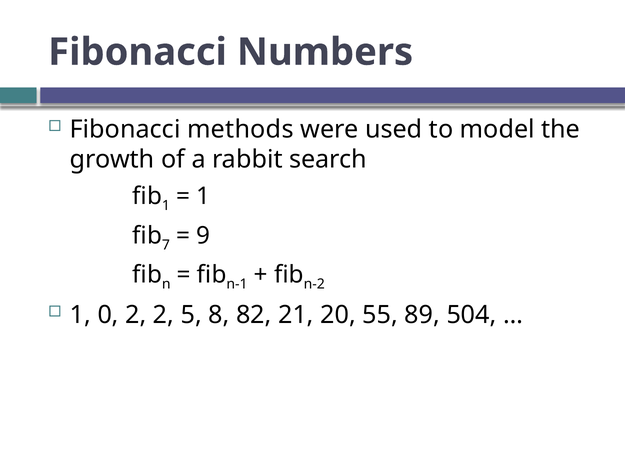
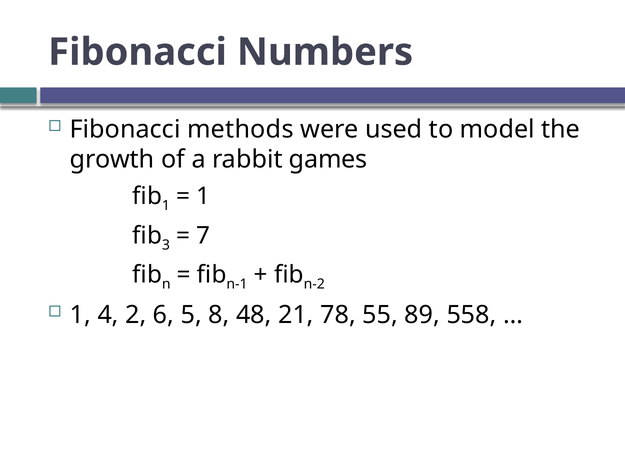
search: search -> games (328, 160)
7: 7 -> 3 (166, 245)
9: 9 -> 7 (203, 235)
0: 0 -> 4 (108, 315)
2 2: 2 -> 6 (164, 315)
82: 82 -> 48 (254, 315)
20: 20 -> 78 (338, 315)
504: 504 -> 558 (472, 315)
